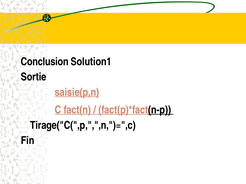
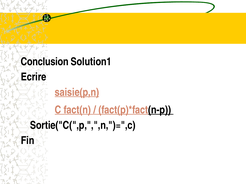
Sortie: Sortie -> Ecrire (34, 77)
Tirage("C(",p,",",n,")=",c: Tirage("C(",p,",",n,")=",c -> Sortie("C(",p,",",n,")=",c (83, 126)
